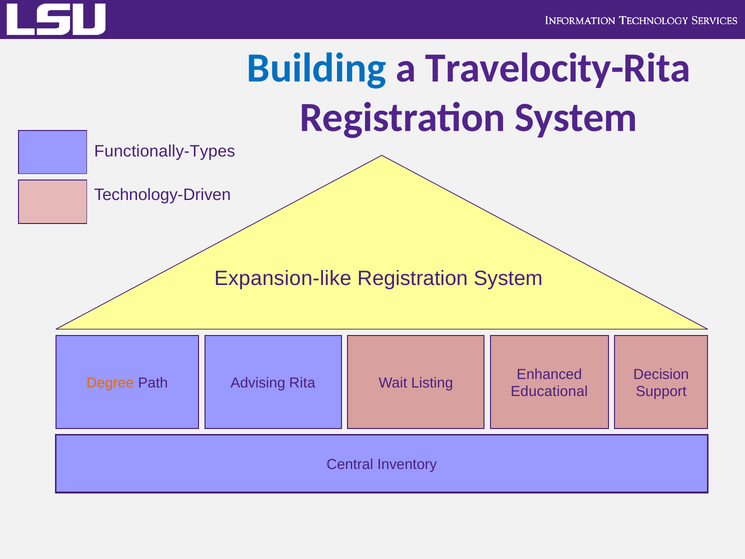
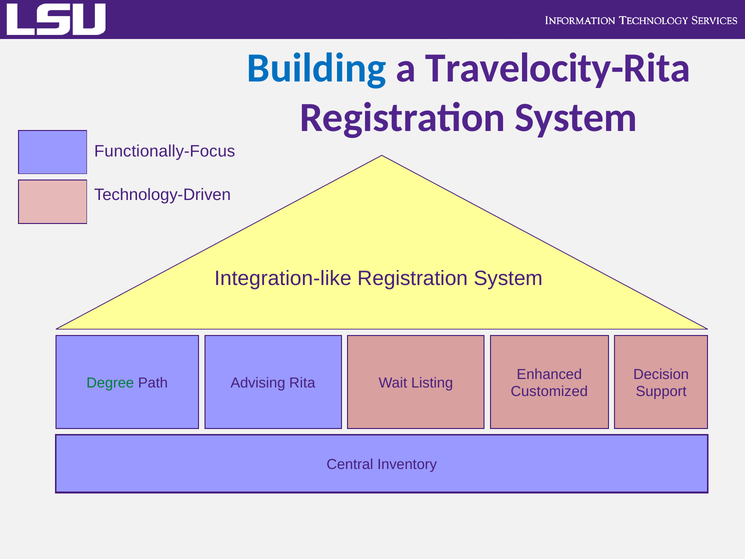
Functionally-Types: Functionally-Types -> Functionally-Focus (165, 151)
Expansion-like: Expansion-like -> Integration-like (283, 278)
Degree colour: orange -> green (110, 383)
Educational: Educational -> Customized (549, 392)
